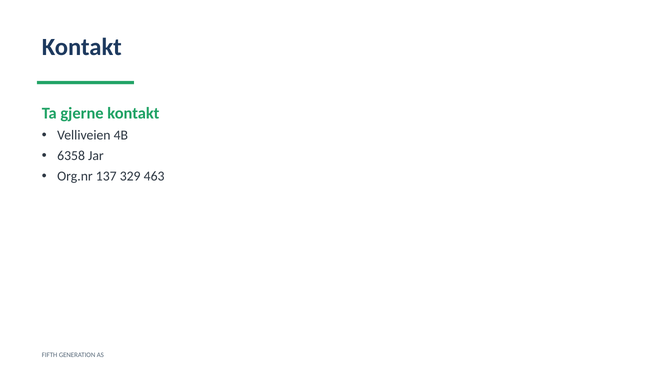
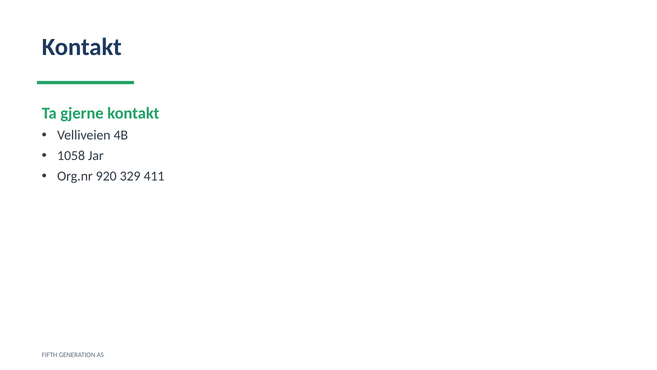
6358: 6358 -> 1058 (71, 156)
137: 137 -> 920 (106, 176)
463: 463 -> 411 (154, 176)
